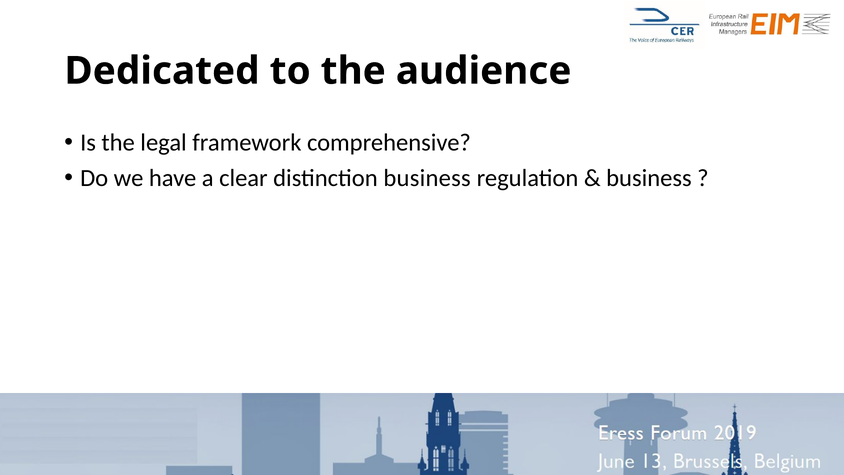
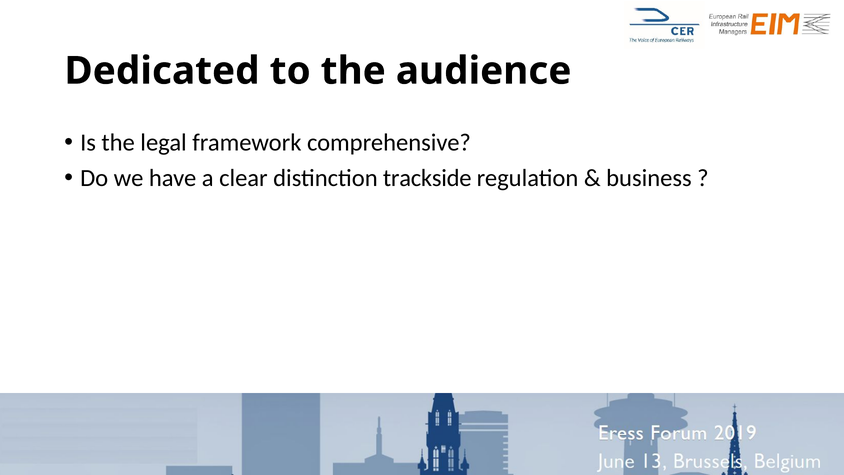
distinction business: business -> trackside (427, 178)
